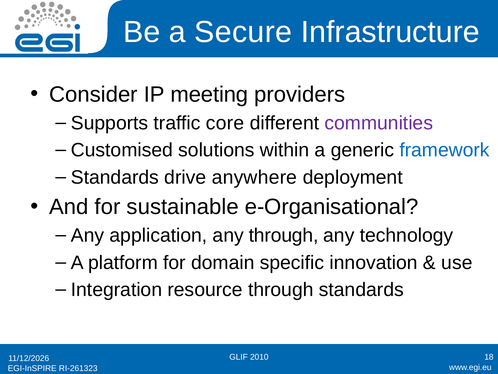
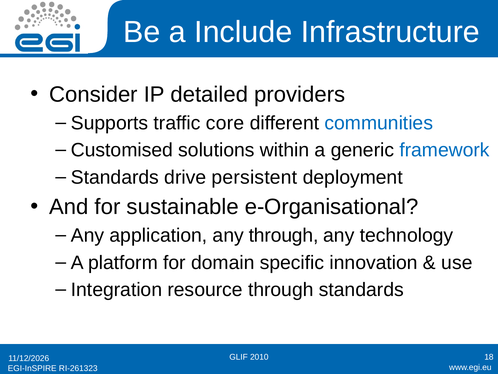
Secure: Secure -> Include (243, 32)
meeting: meeting -> detailed (209, 94)
communities colour: purple -> blue (379, 123)
anywhere: anywhere -> persistent (254, 177)
